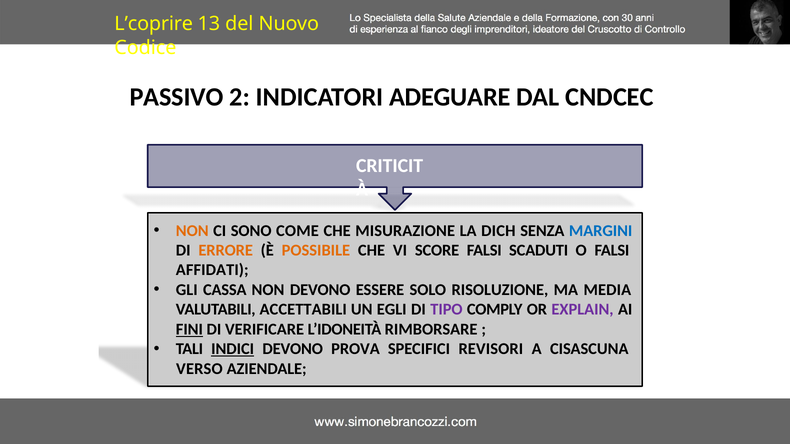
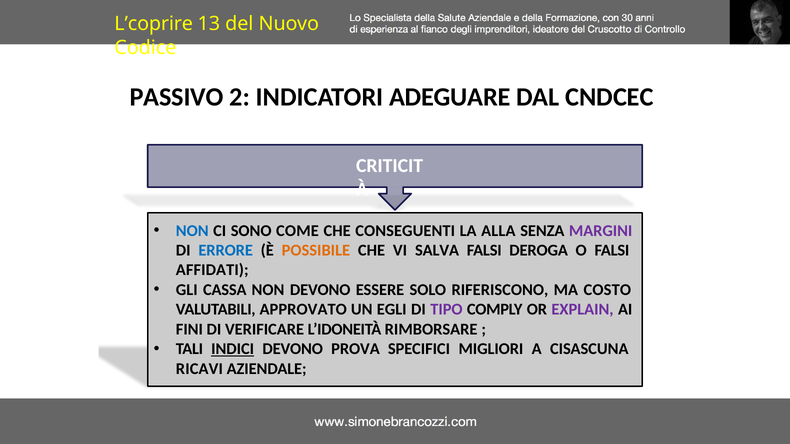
NON colour: orange -> blue (192, 231)
MISURAZIONE: MISURAZIONE -> CONSEGUENTI (405, 231)
DICH: DICH -> ALLA (498, 231)
MARGINI colour: blue -> purple (601, 231)
ERRORE colour: orange -> blue (226, 251)
SCORE: SCORE -> SALVA (437, 251)
SCADUTI: SCADUTI -> DEROGA (539, 251)
RISOLUZIONE: RISOLUZIONE -> RIFERISCONO (500, 290)
MEDIA: MEDIA -> COSTO (607, 290)
ACCETTABILI: ACCETTABILI -> APPROVATO (303, 310)
FINI underline: present -> none (189, 330)
REVISORI: REVISORI -> MIGLIORI (491, 349)
VERSO: VERSO -> RICAVI (199, 369)
